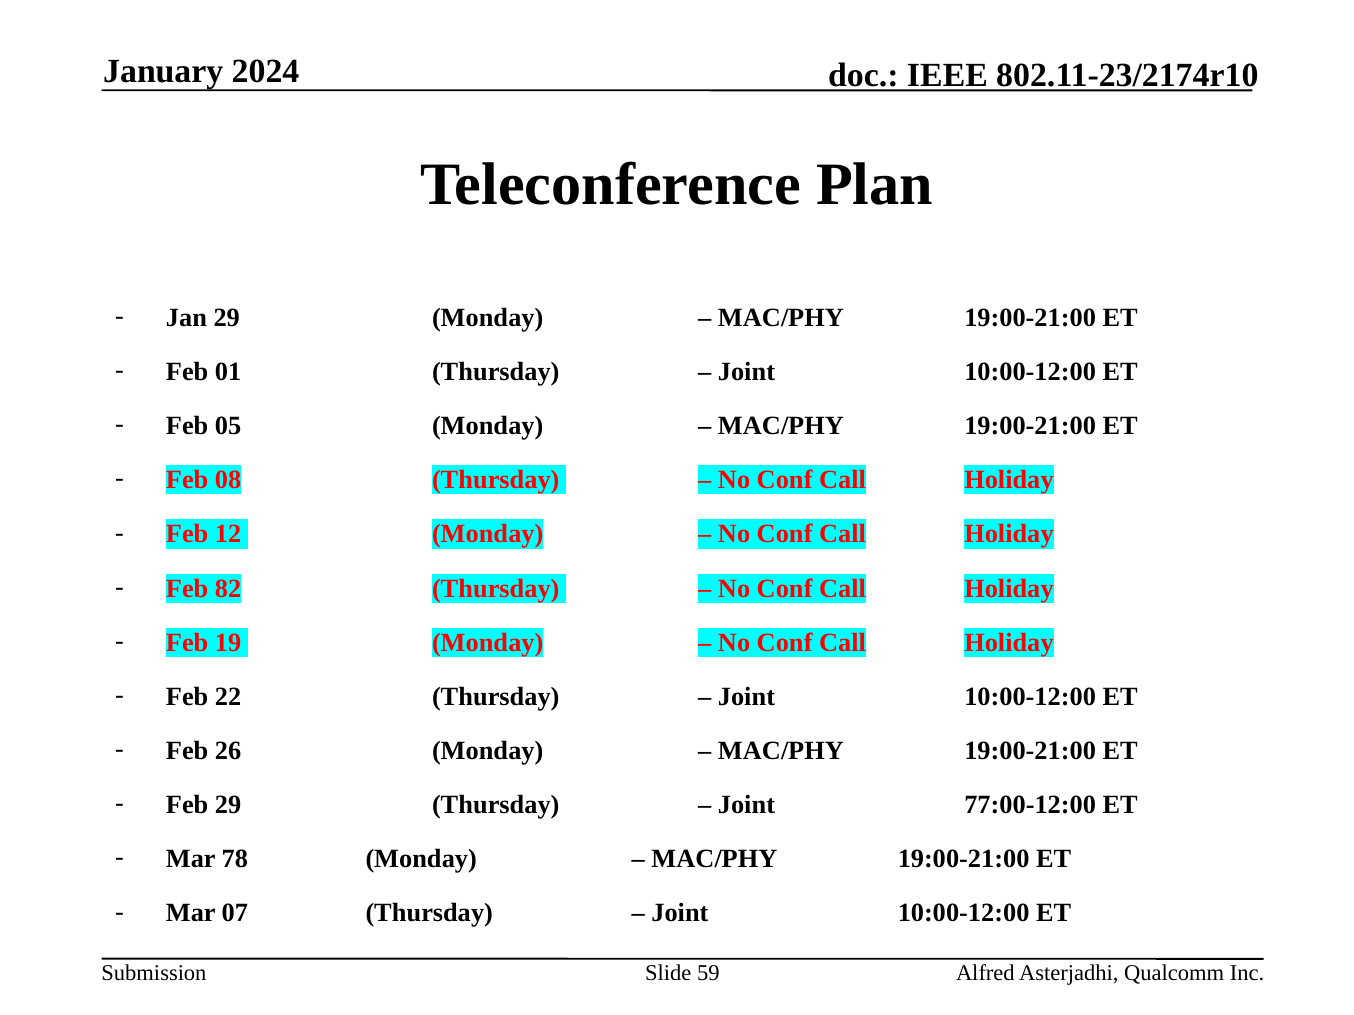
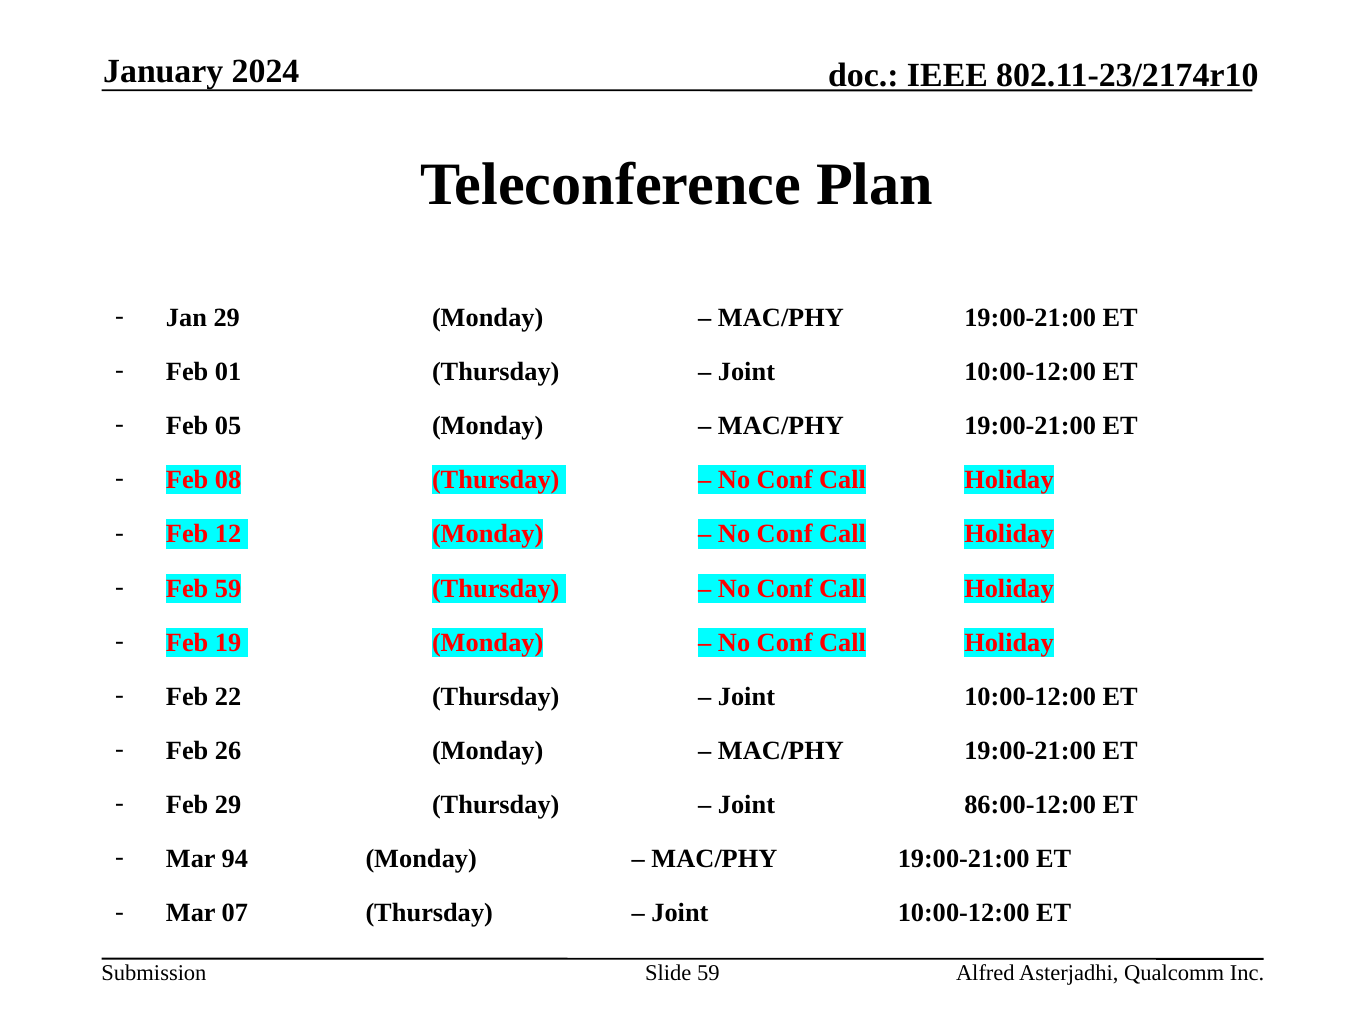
Feb 82: 82 -> 59 (228, 589)
77:00-12:00: 77:00-12:00 -> 86:00-12:00 (1030, 805)
78: 78 -> 94 (235, 859)
